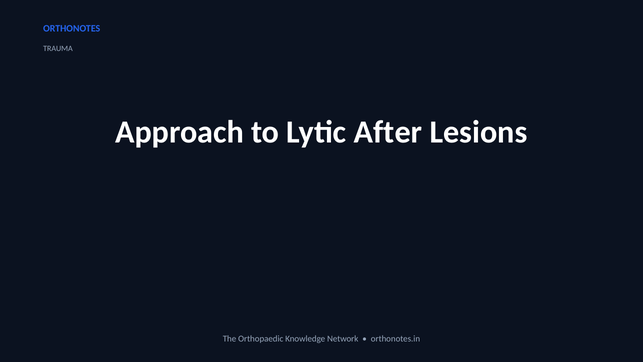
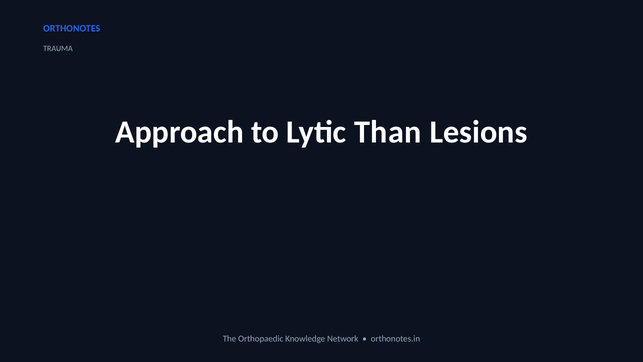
After: After -> Than (388, 132)
